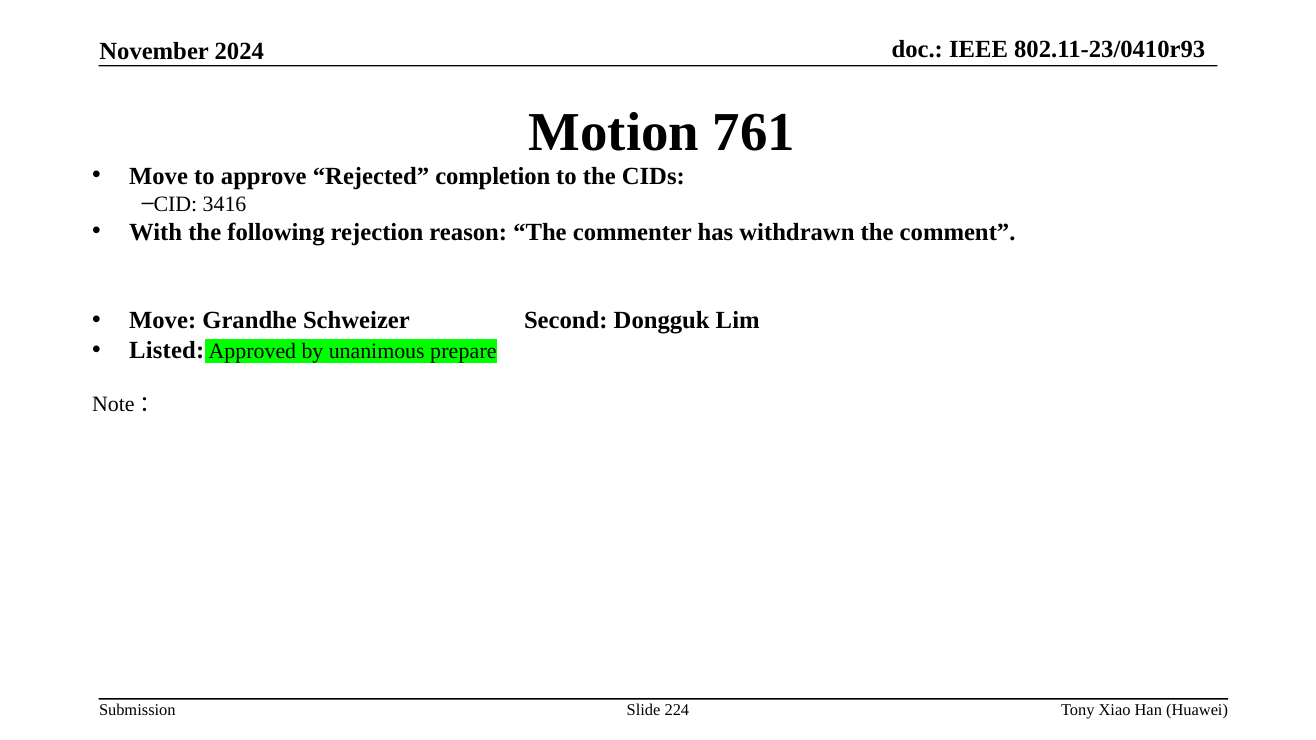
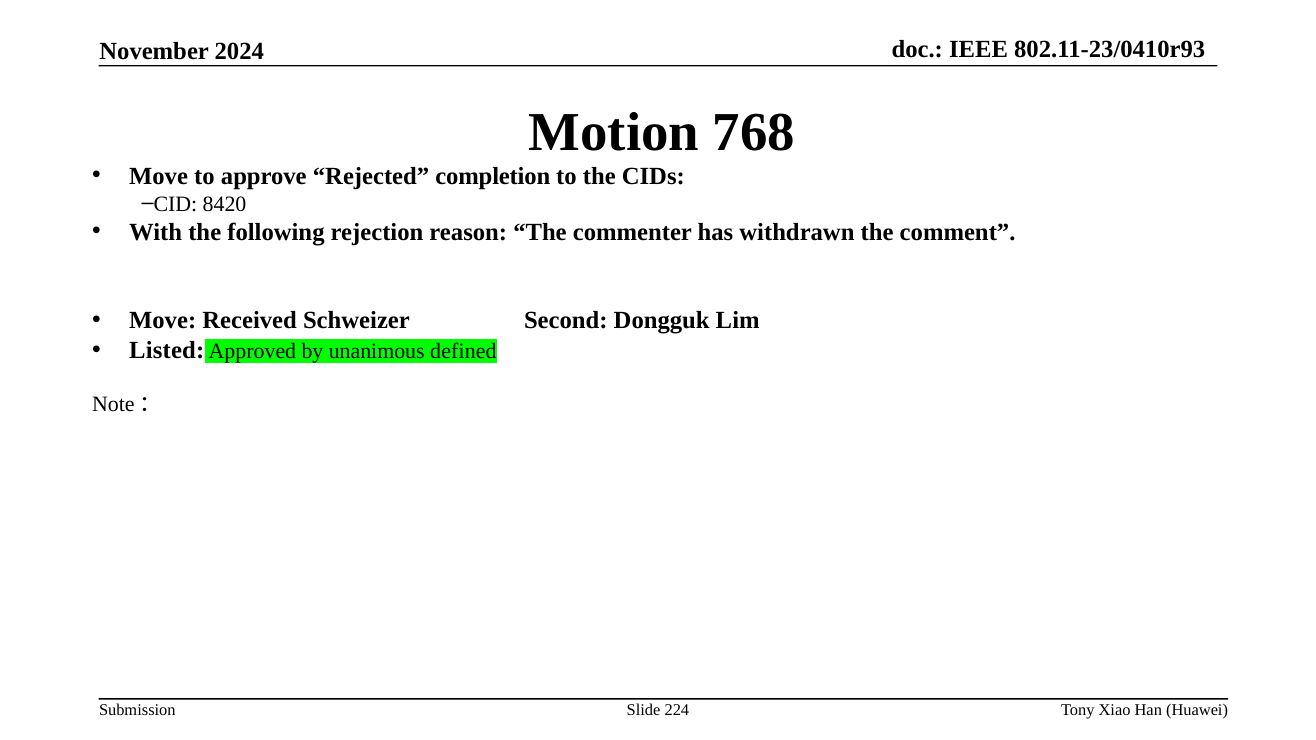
761: 761 -> 768 (754, 132)
3416: 3416 -> 8420 (225, 204)
Grandhe: Grandhe -> Received (250, 321)
prepare: prepare -> defined (463, 351)
